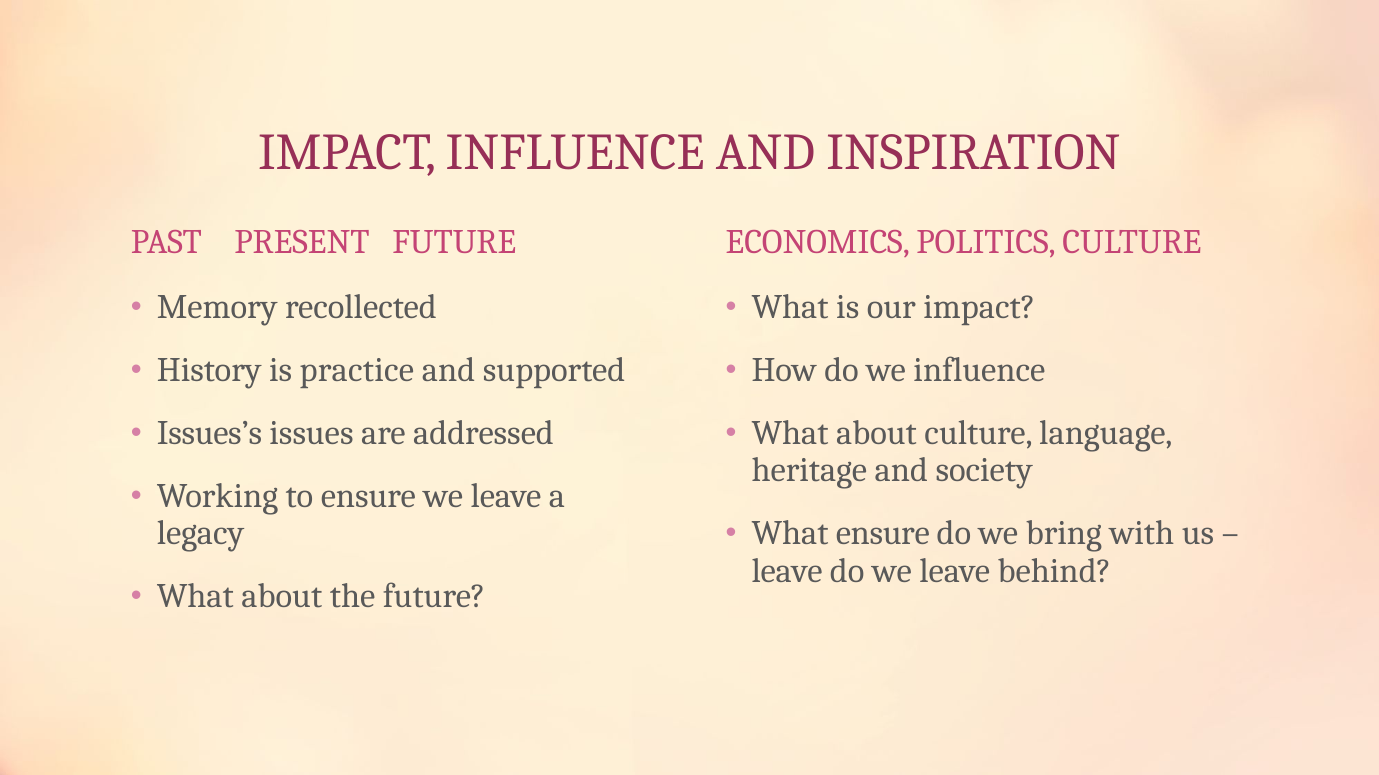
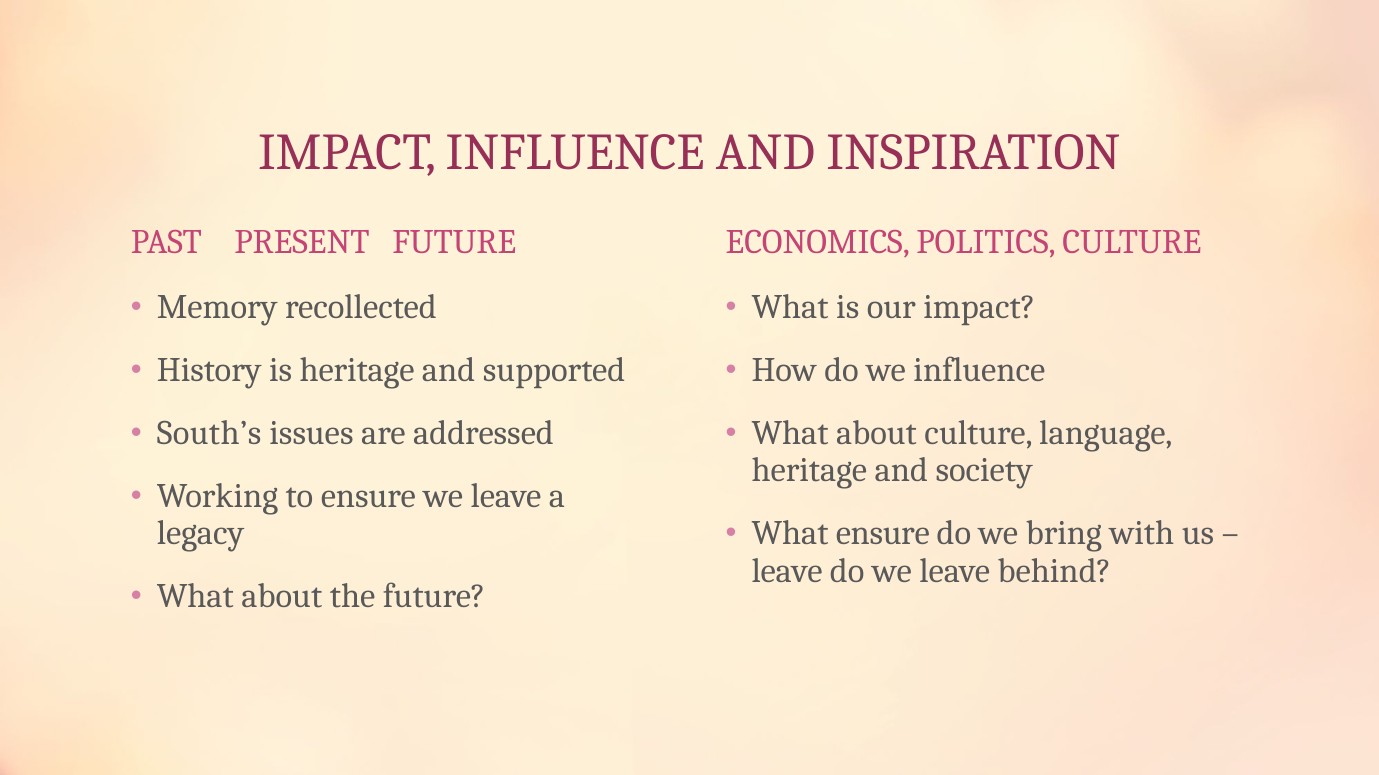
is practice: practice -> heritage (357, 371)
Issues’s: Issues’s -> South’s (209, 434)
